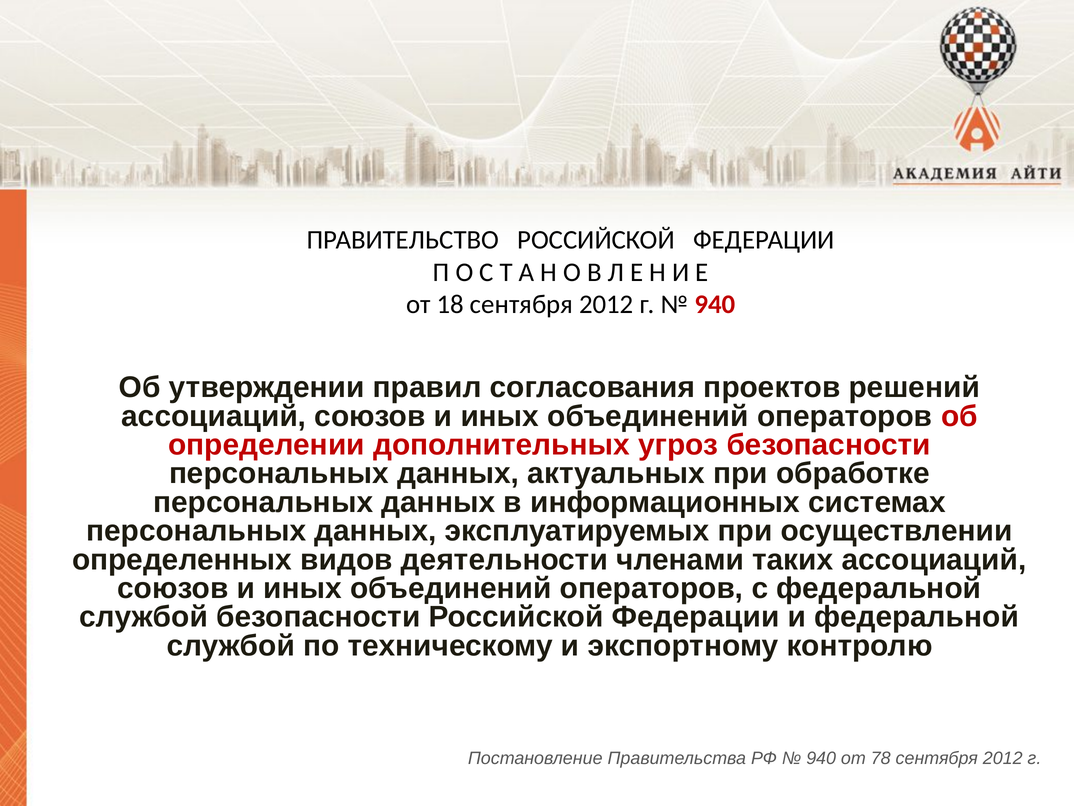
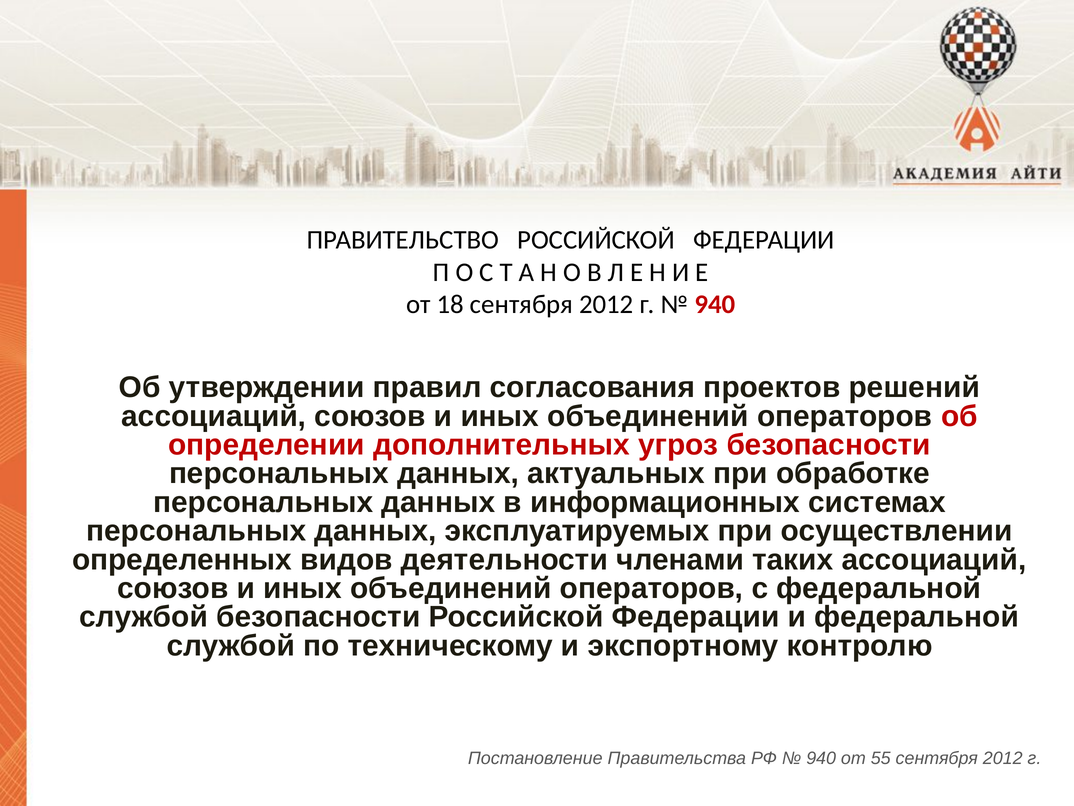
78: 78 -> 55 (881, 758)
